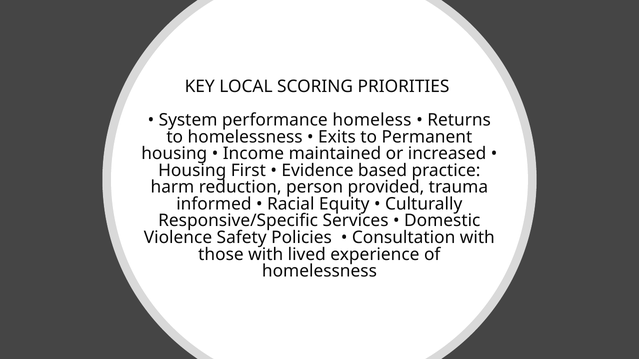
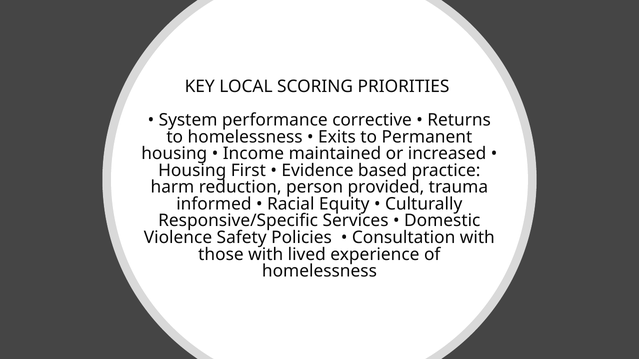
homeless: homeless -> corrective (372, 120)
